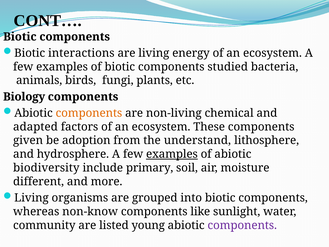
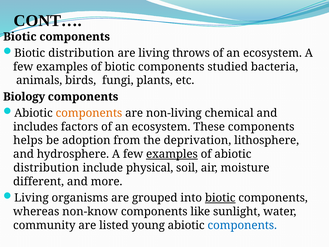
Biotic interactions: interactions -> distribution (81, 53)
energy: energy -> throws (191, 53)
adapted: adapted -> includes (36, 127)
given: given -> helps (28, 140)
understand: understand -> deprivation (197, 140)
biodiversity: biodiversity -> distribution (46, 168)
primary: primary -> physical (150, 168)
biotic underline: none -> present (220, 198)
components colour: purple -> blue (242, 225)
